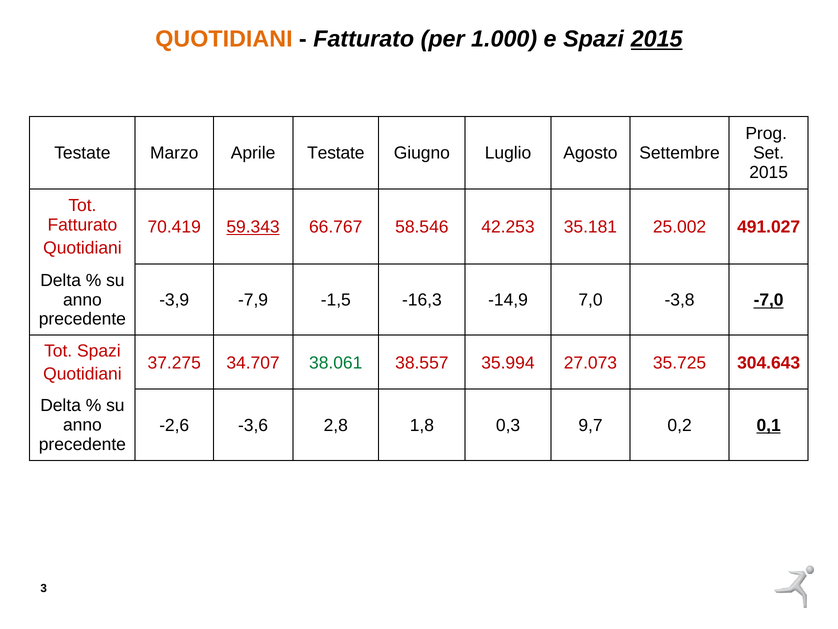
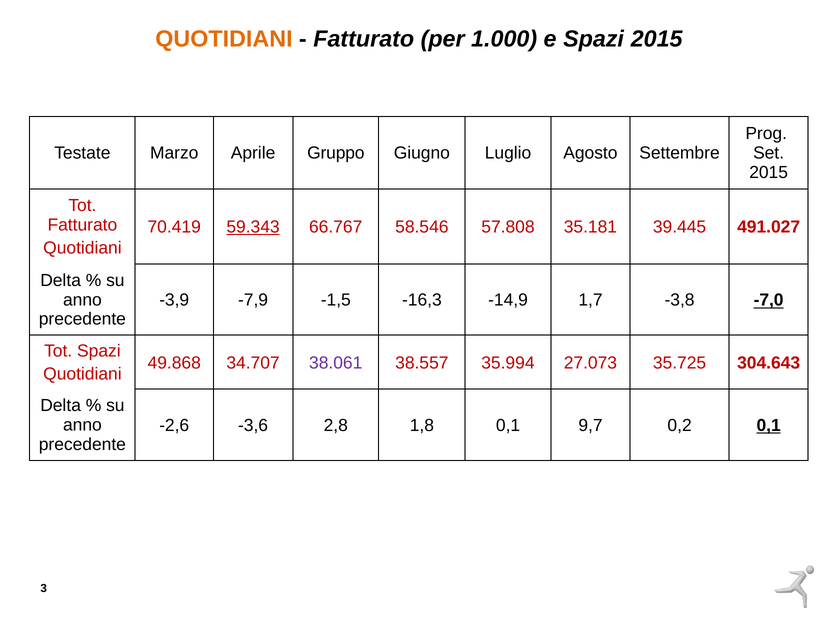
2015 underline: present -> none (657, 39)
Aprile Testate: Testate -> Gruppo (336, 153)
42.253: 42.253 -> 57.808 (508, 227)
25.002: 25.002 -> 39.445 (680, 227)
7,0: 7,0 -> 1,7 (591, 300)
37.275: 37.275 -> 49.868 (174, 362)
38.061 colour: green -> purple (336, 362)
1,8 0,3: 0,3 -> 0,1 (508, 425)
